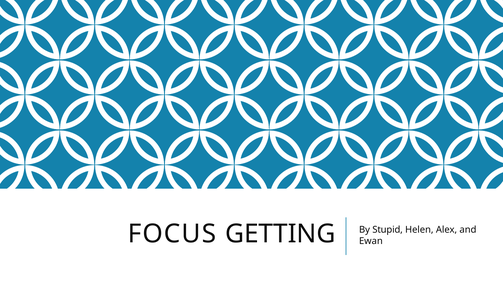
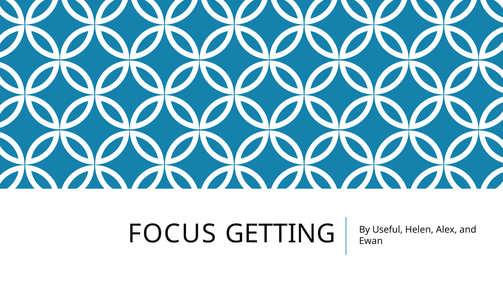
Stupid: Stupid -> Useful (388, 230)
